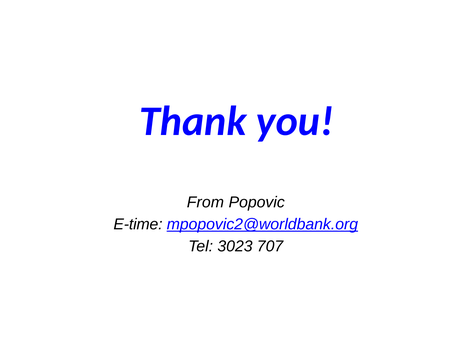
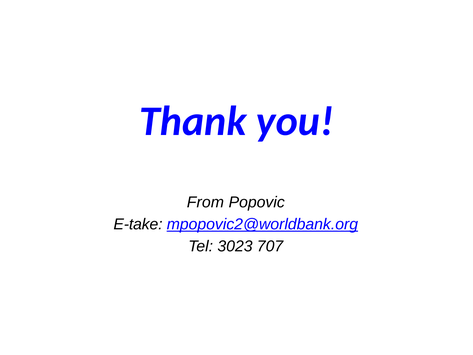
E-time: E-time -> E-take (138, 224)
